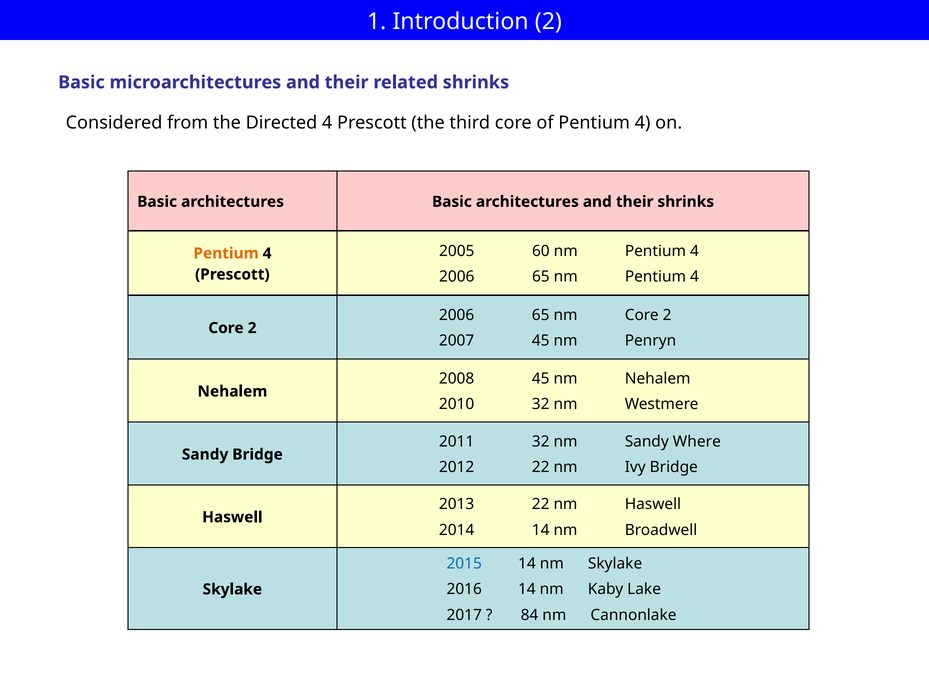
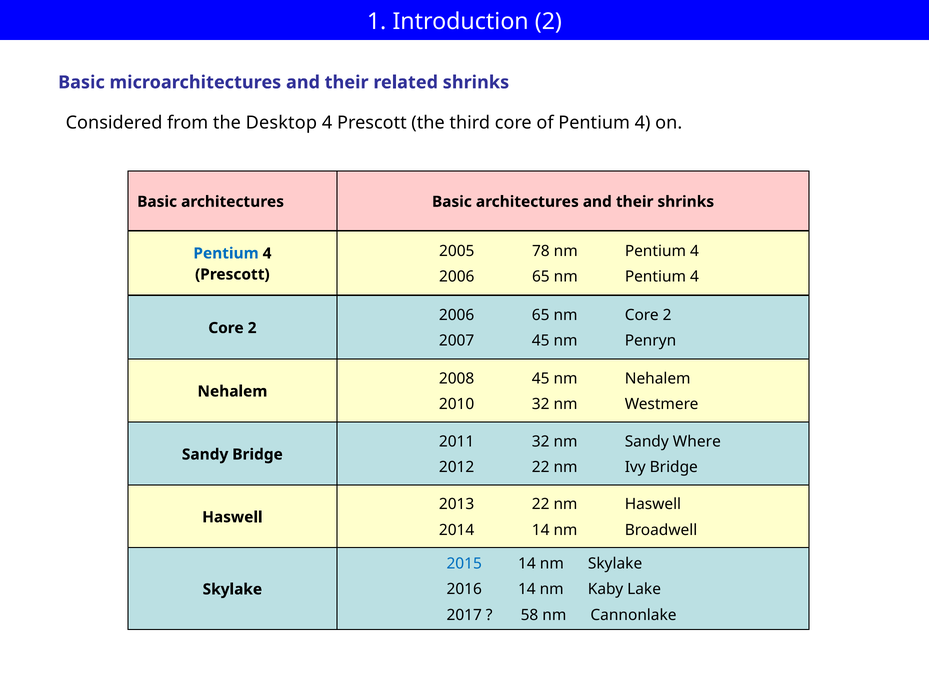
Directed: Directed -> Desktop (281, 123)
60: 60 -> 78 (541, 251)
Pentium colour: orange -> blue (226, 253)
84: 84 -> 58 (529, 615)
